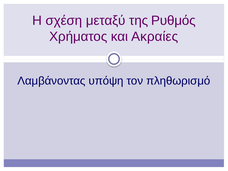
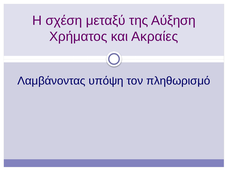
Ρυθμός: Ρυθμός -> Αύξηση (173, 20)
